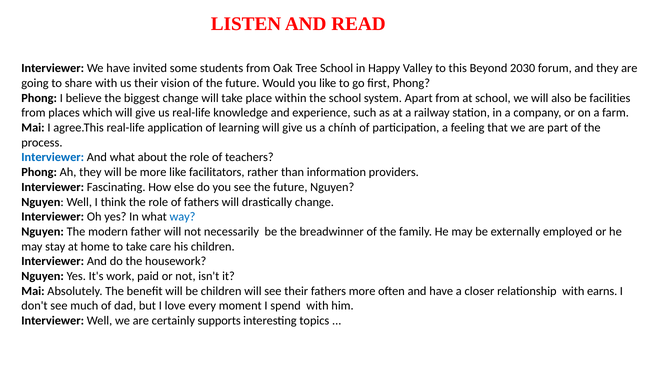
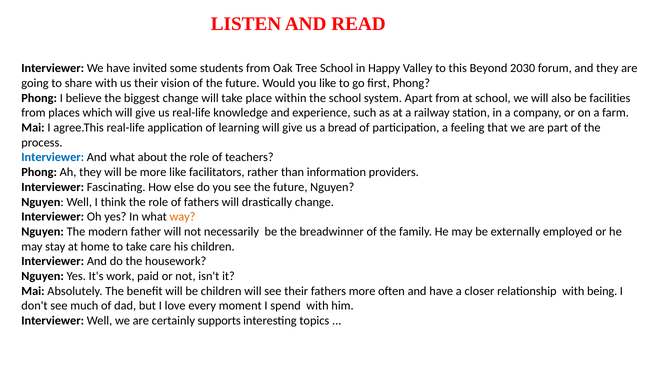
chính: chính -> bread (342, 128)
way colour: blue -> orange (183, 217)
earns: earns -> being (602, 291)
